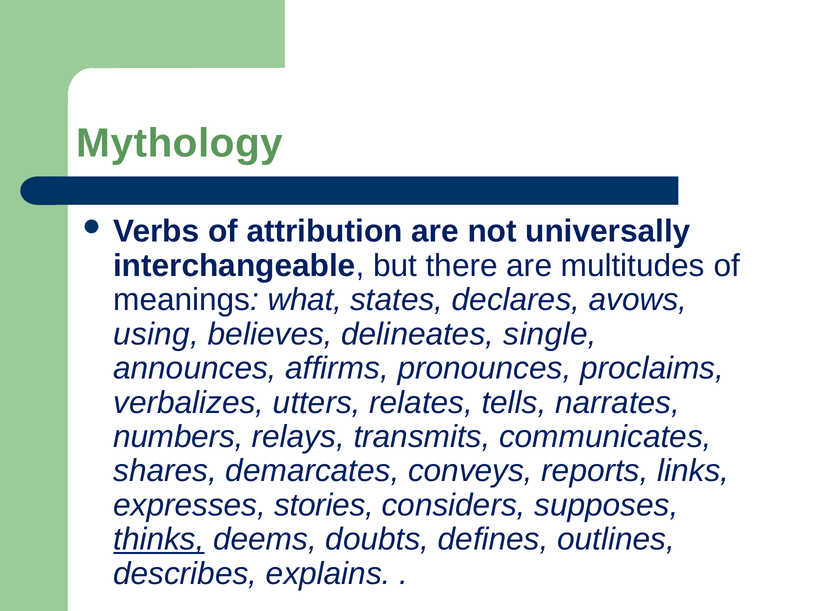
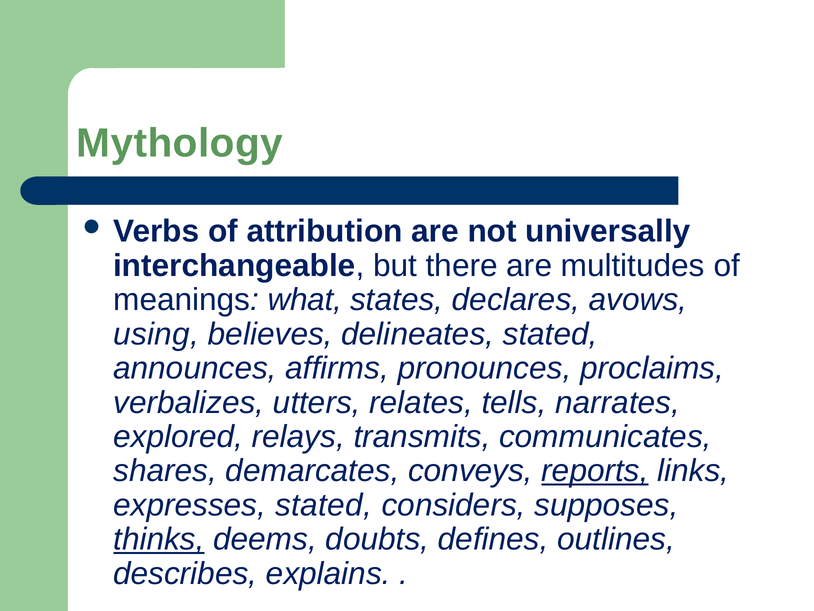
delineates single: single -> stated (550, 334)
numbers: numbers -> explored (178, 436)
reports underline: none -> present (595, 471)
expresses stories: stories -> stated (324, 505)
